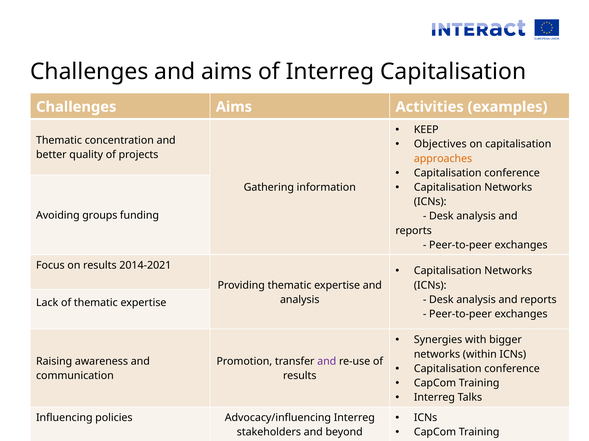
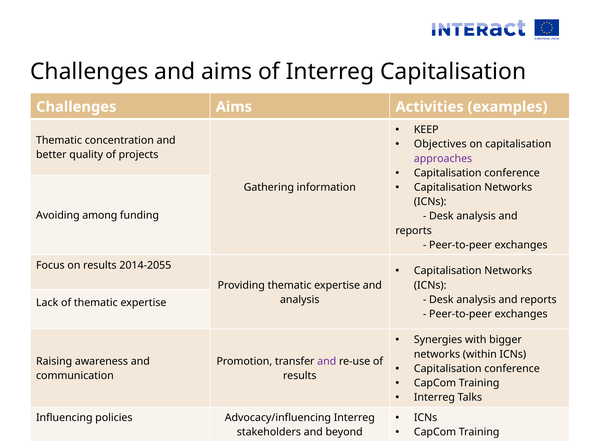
approaches colour: orange -> purple (443, 159)
groups: groups -> among (100, 216)
2014-2021: 2014-2021 -> 2014-2055 (145, 266)
